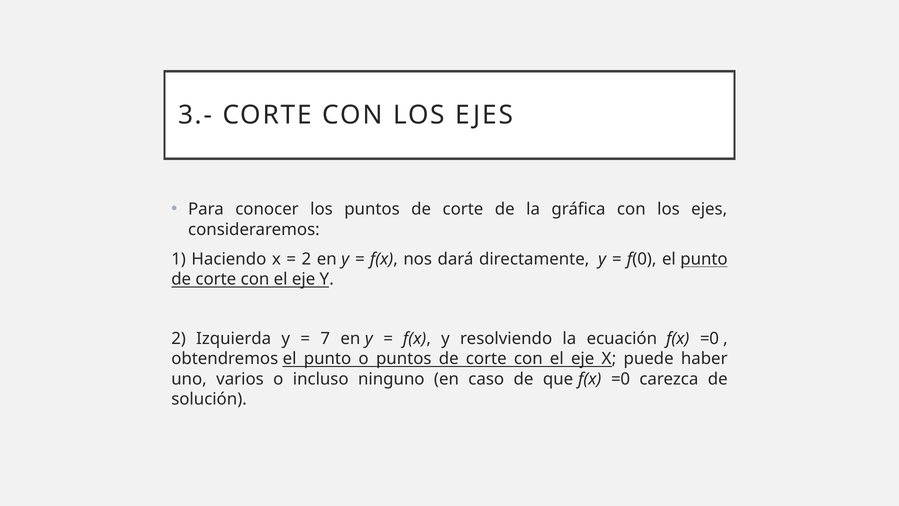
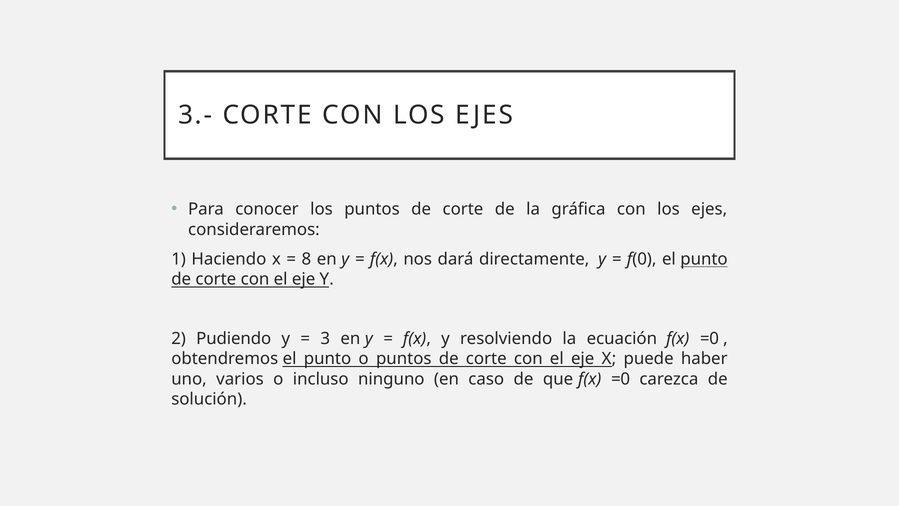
2: 2 -> 8 (306, 259)
Izquierda: Izquierda -> Pudiendo (234, 338)
7: 7 -> 3 (325, 338)
